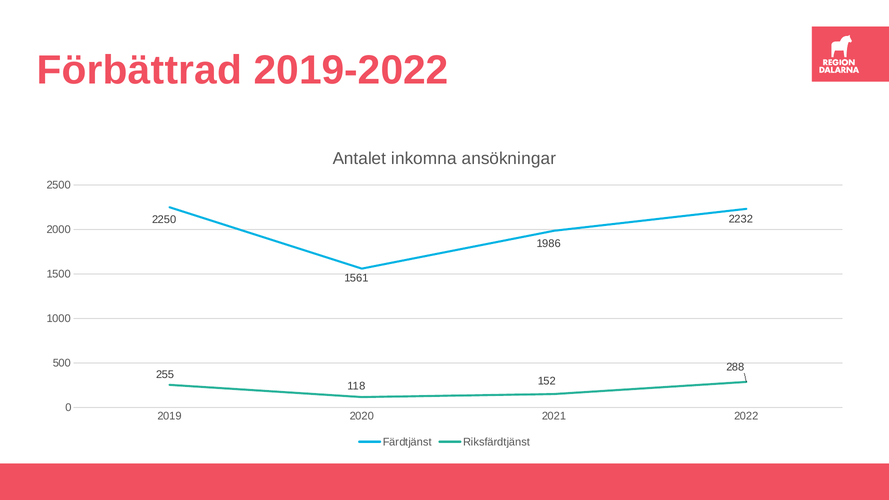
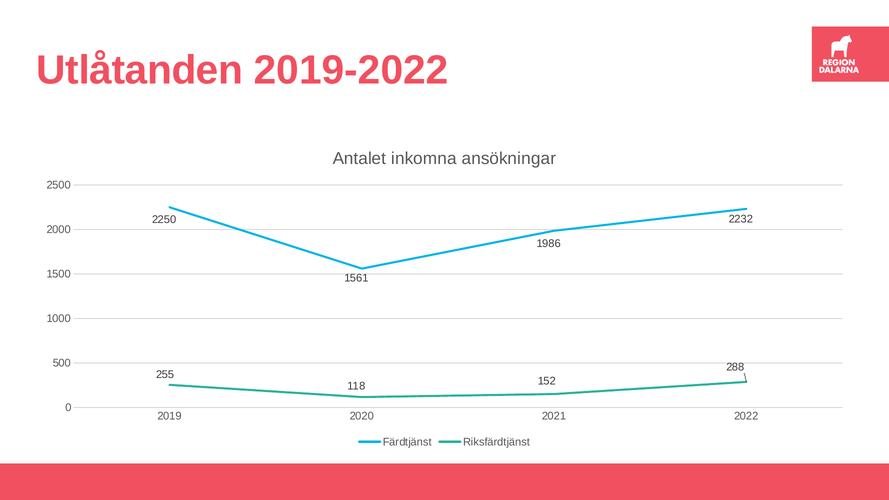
Förbättrad: Förbättrad -> Utlåtanden (140, 71)
